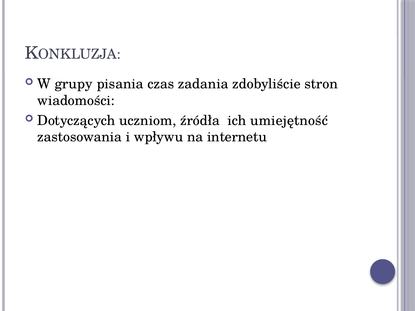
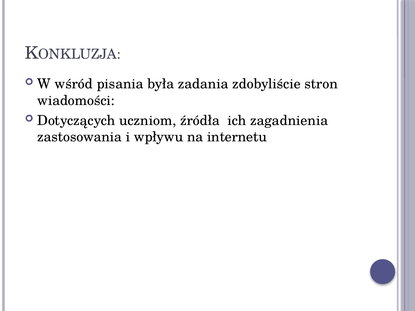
grupy: grupy -> wśród (74, 84)
czas: czas -> była (161, 84)
umiejętność: umiejętność -> zagadnienia (289, 121)
